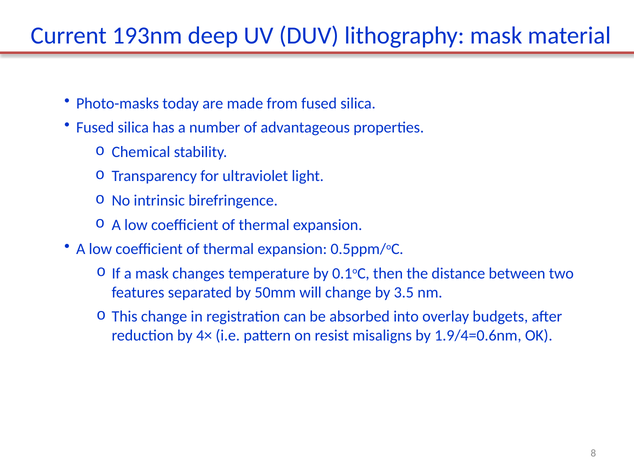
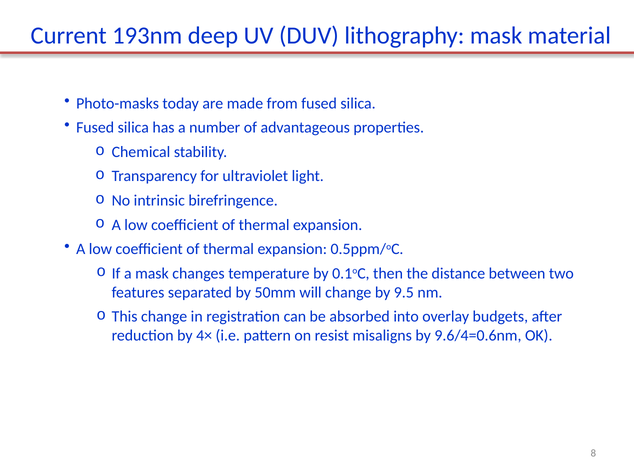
3.5: 3.5 -> 9.5 (404, 293)
1.9/4=0.6nm: 1.9/4=0.6nm -> 9.6/4=0.6nm (478, 336)
